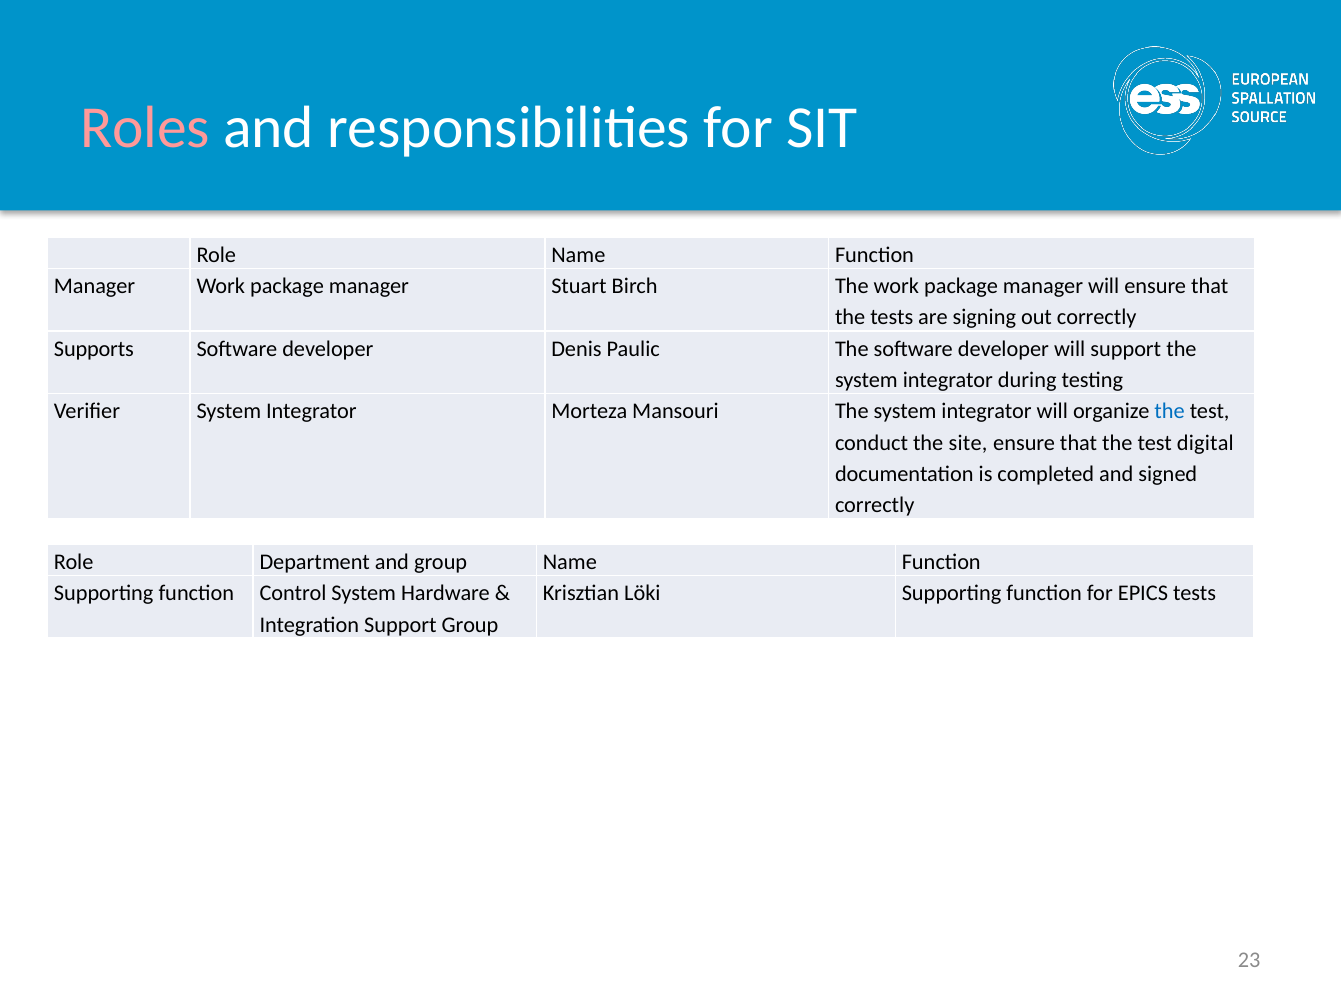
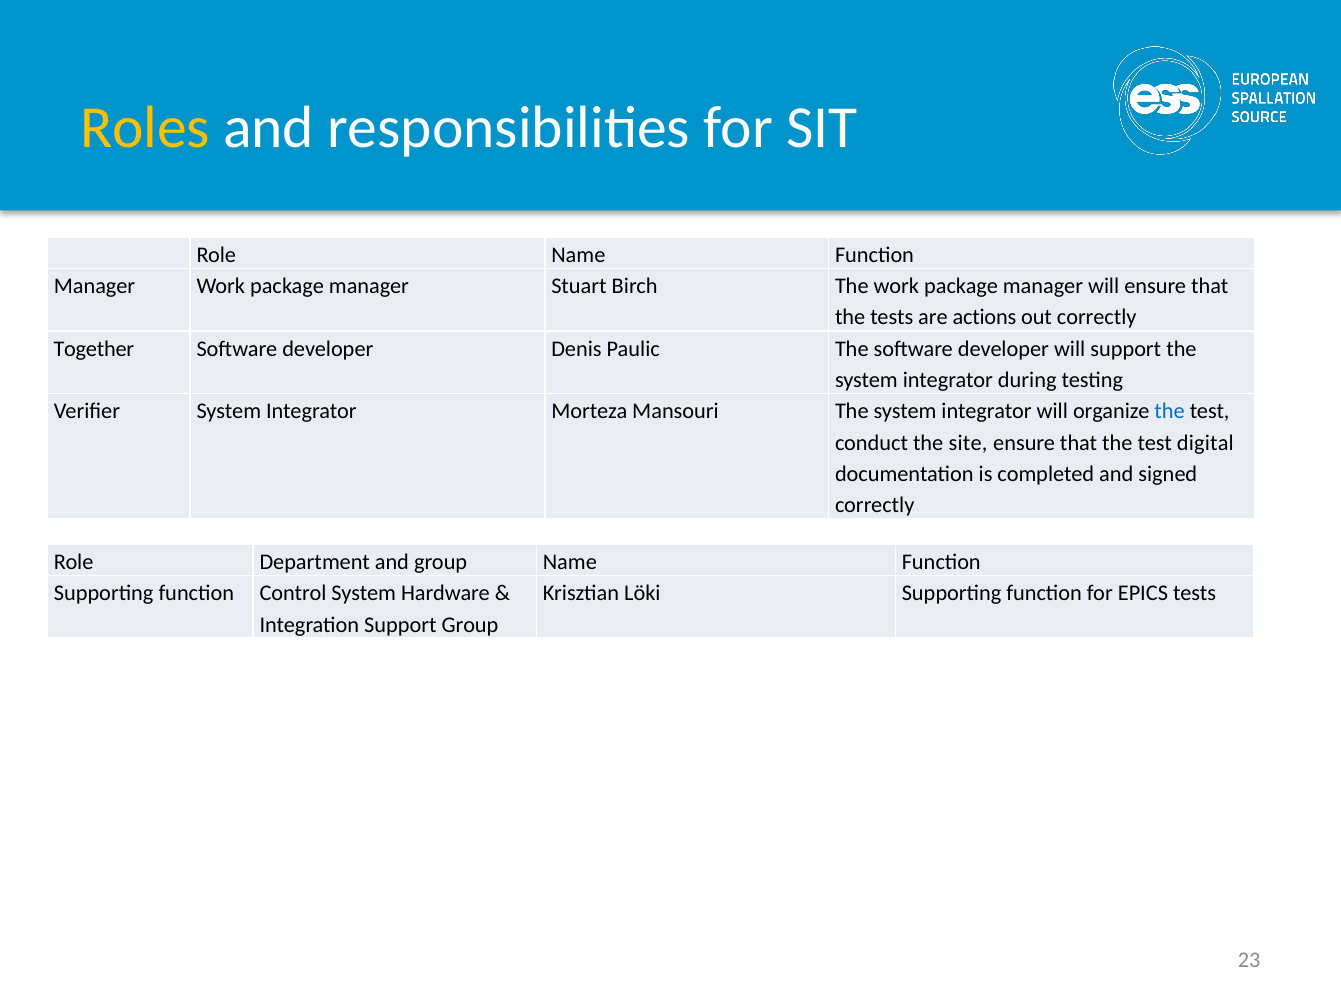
Roles colour: pink -> yellow (145, 128)
signing: signing -> actions (984, 317)
Supports: Supports -> Together (94, 349)
